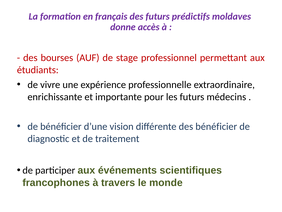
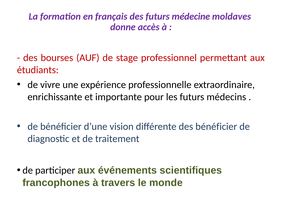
prédictifs: prédictifs -> médecine (191, 16)
